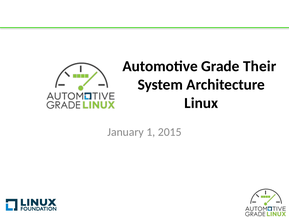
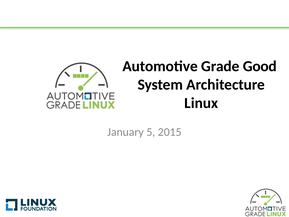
Their: Their -> Good (260, 66)
1: 1 -> 5 (151, 132)
